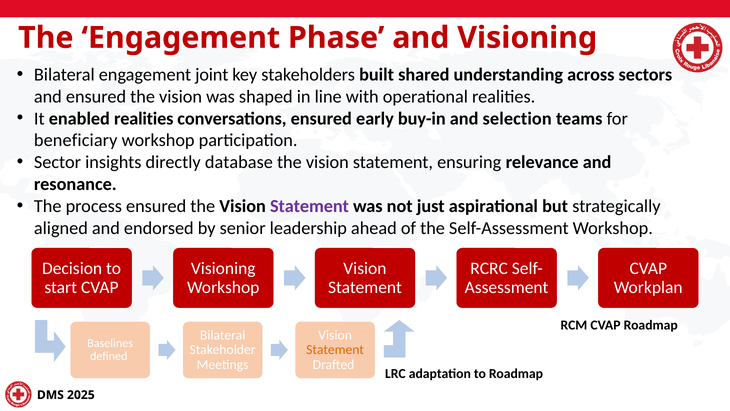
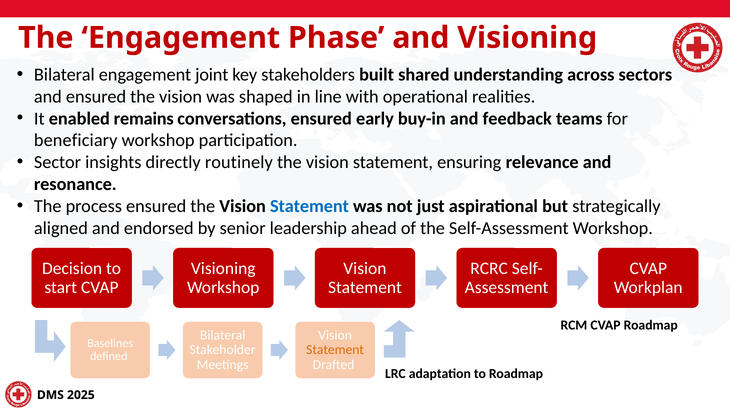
enabled realities: realities -> remains (144, 118)
selection: selection -> feedback (517, 118)
database: database -> routinely (239, 162)
Statement colour: purple -> blue (309, 206)
